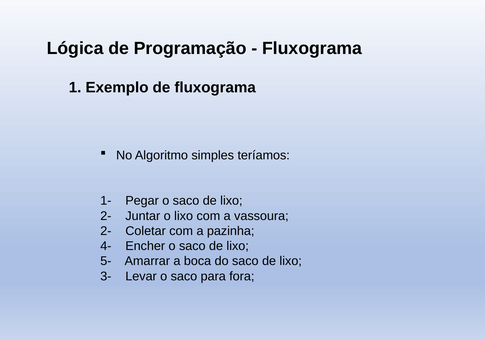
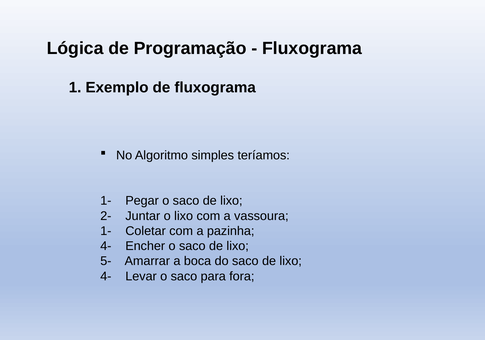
2-: 2- -> 1- (106, 231)
3-: 3- -> 4- (106, 276)
